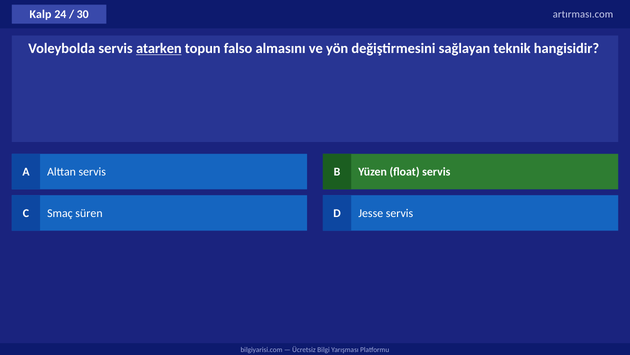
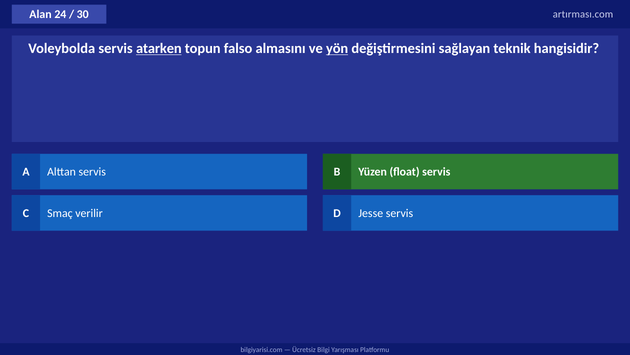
Kalp: Kalp -> Alan (40, 14)
yön underline: none -> present (337, 48)
süren: süren -> verilir (89, 213)
